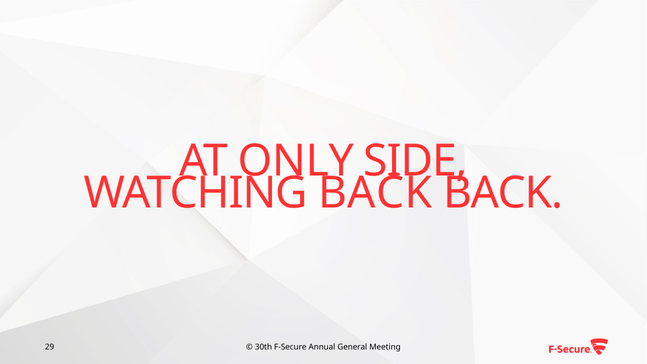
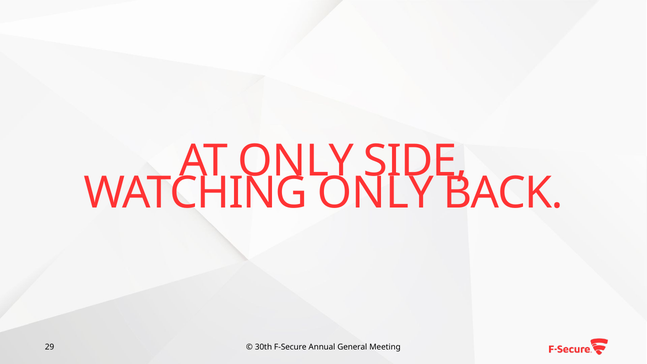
WATCHING BACK: BACK -> ONLY (376, 193)
